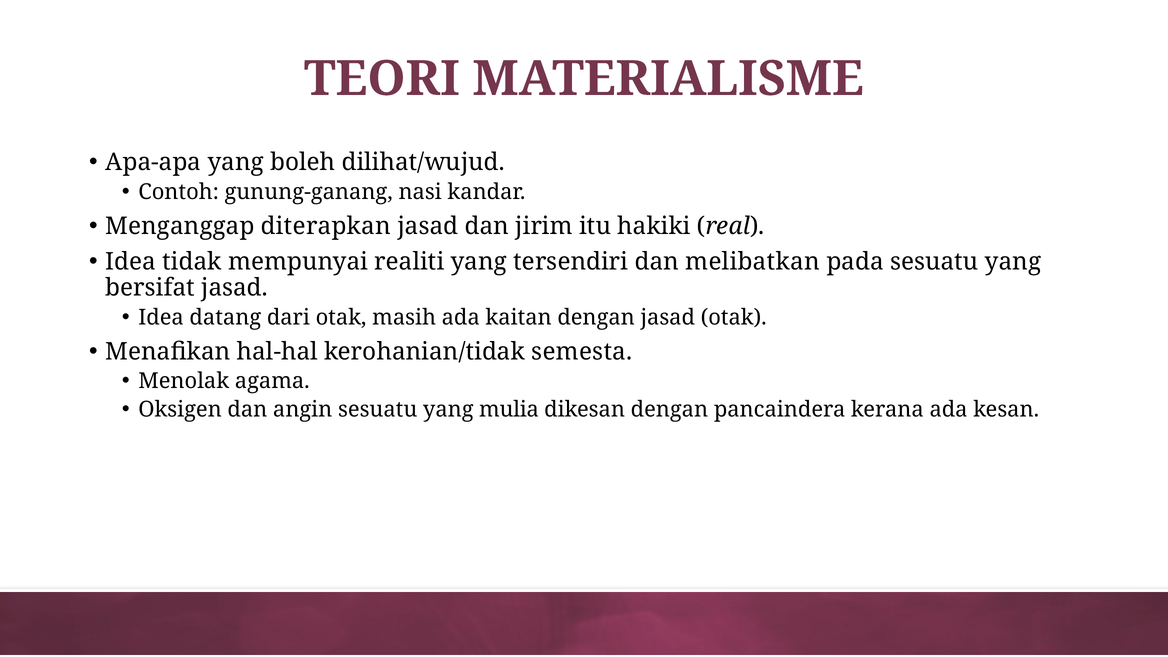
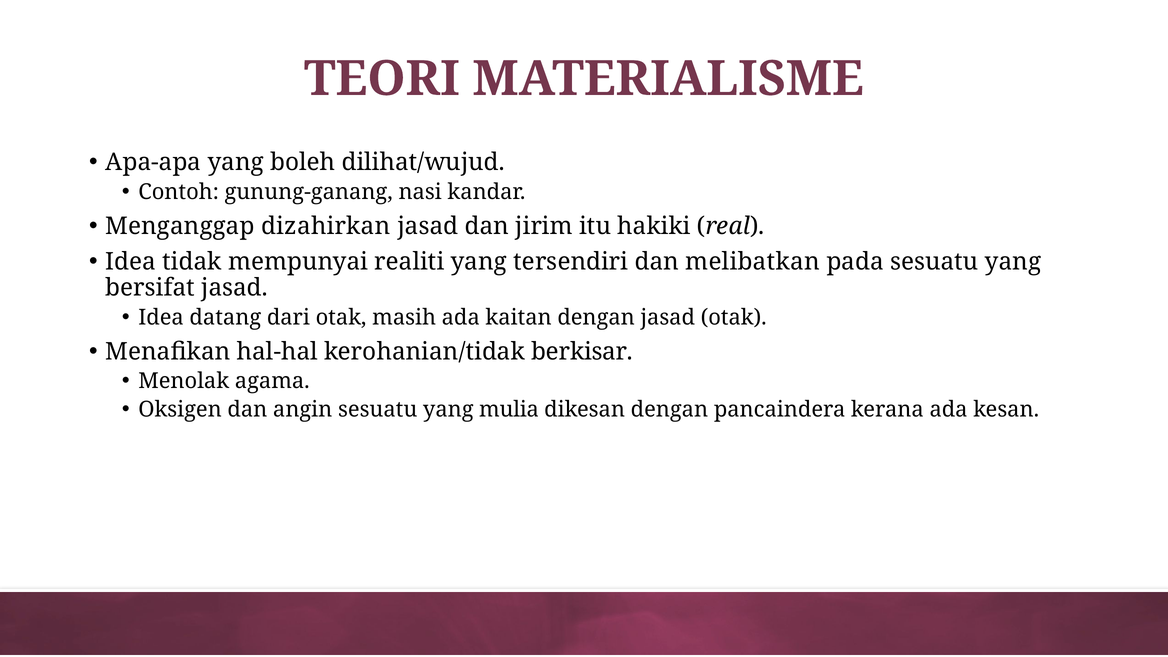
diterapkan: diterapkan -> dizahirkan (326, 226)
semesta: semesta -> berkisar (582, 352)
